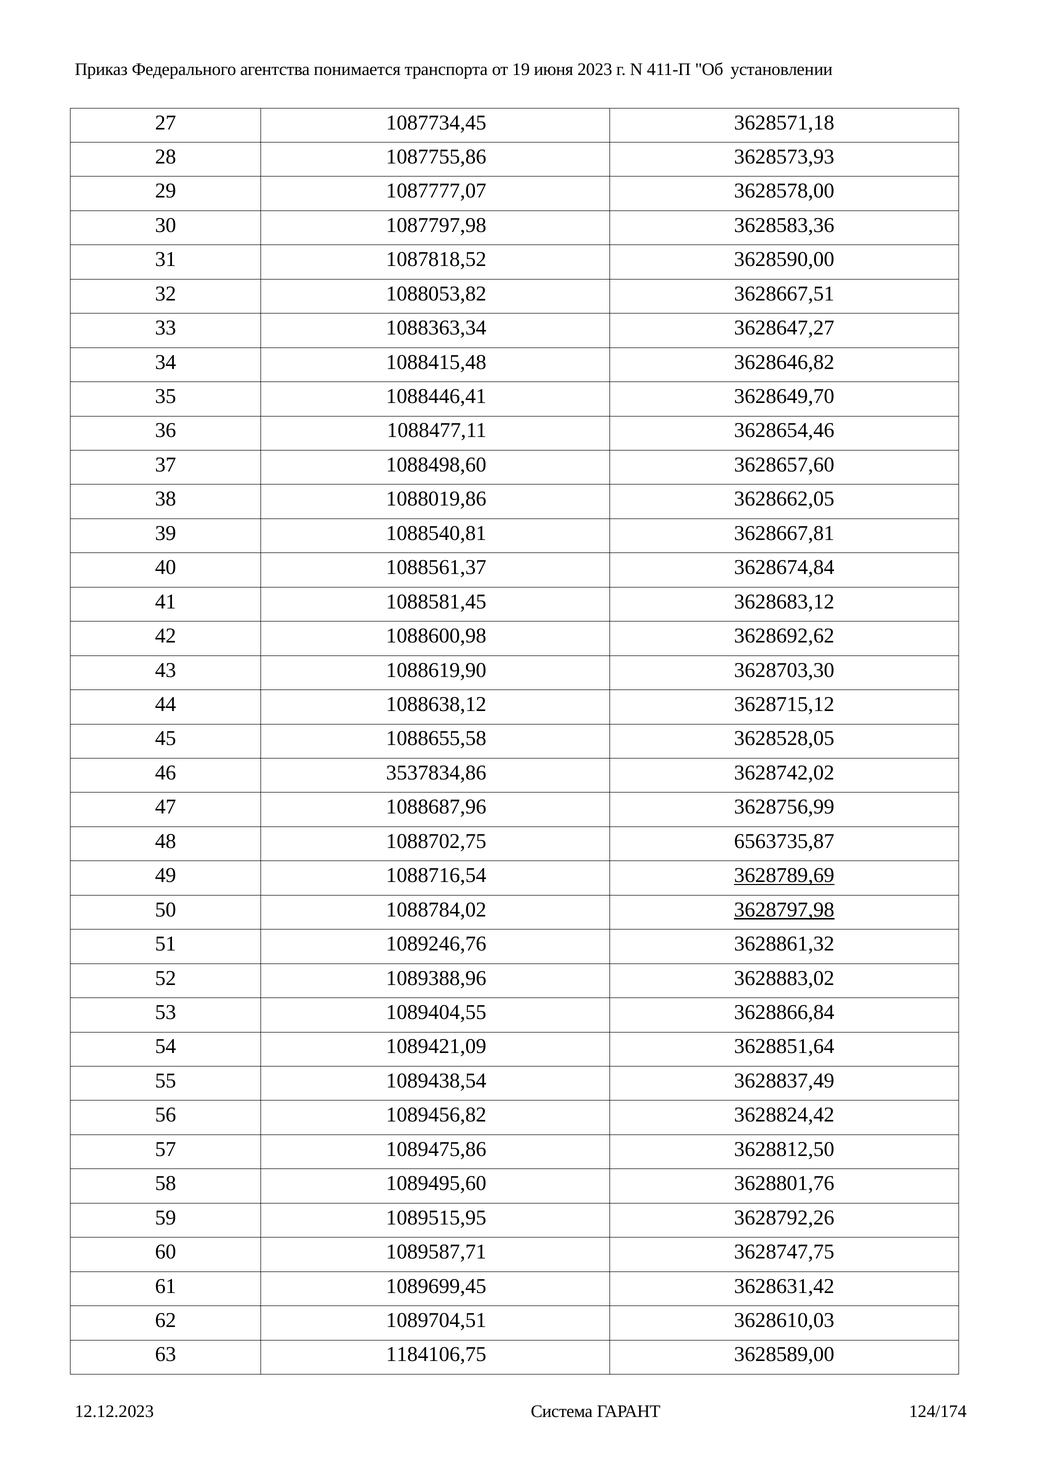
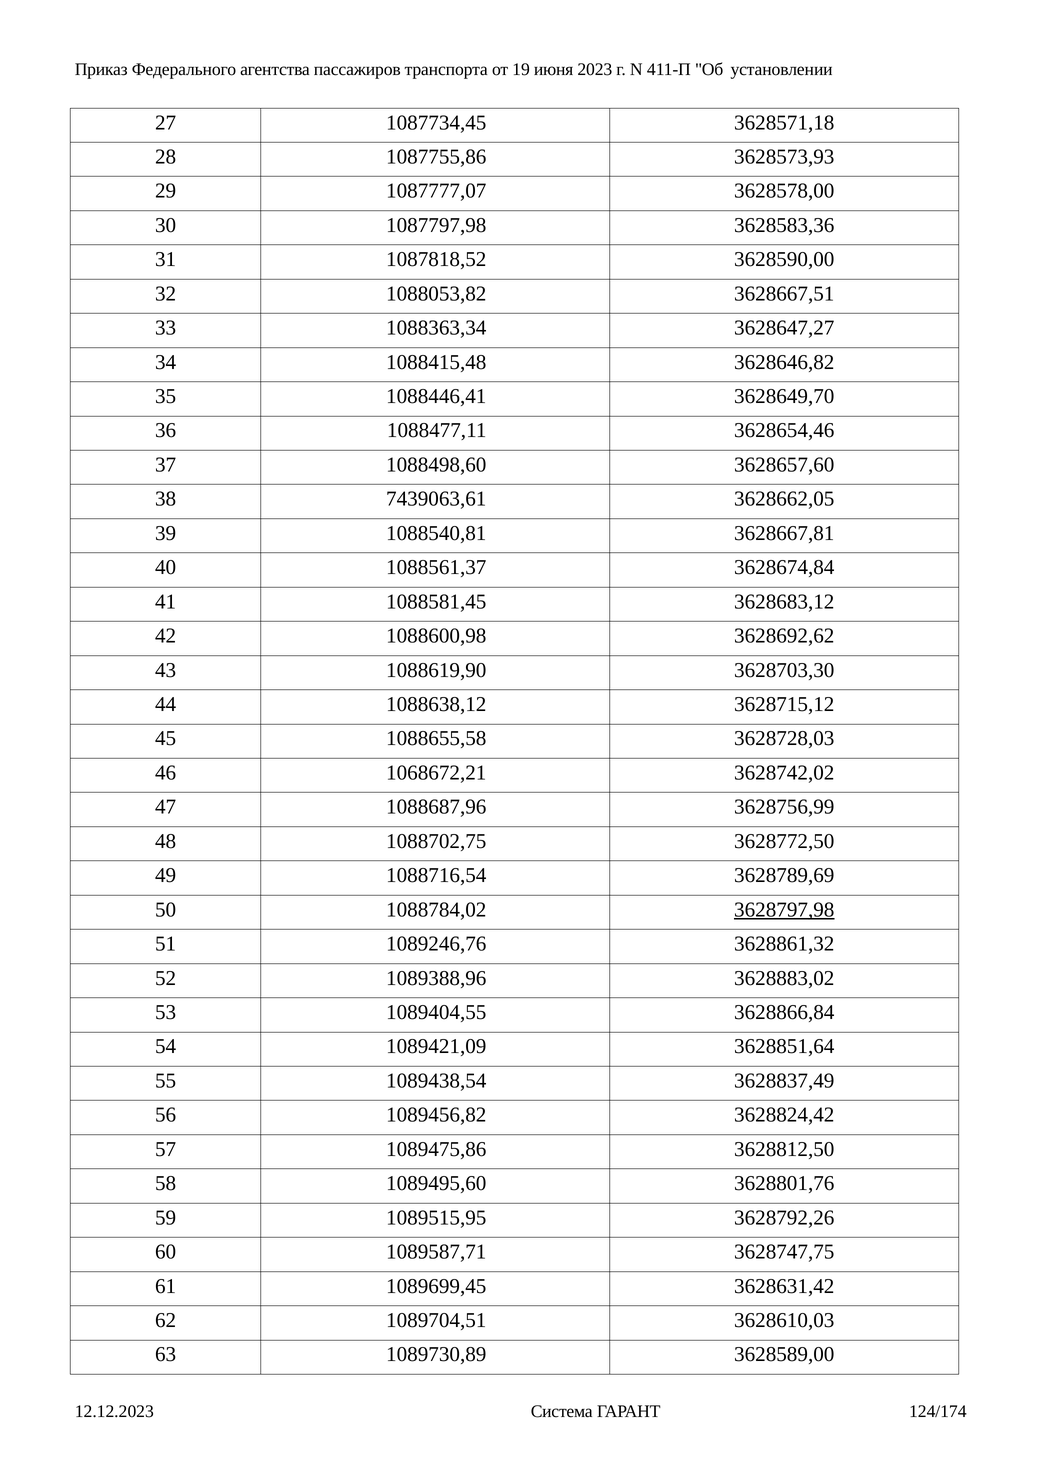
понимается: понимается -> пассажиров (357, 69)
1088019,86: 1088019,86 -> 7439063,61 (436, 499)
3628528,05: 3628528,05 -> 3628728,03 (784, 739)
3537834,86: 3537834,86 -> 1068672,21 (436, 773)
6563735,87: 6563735,87 -> 3628772,50 (784, 841)
3628789,69 underline: present -> none (784, 876)
1184106,75: 1184106,75 -> 1089730,89 (436, 1355)
